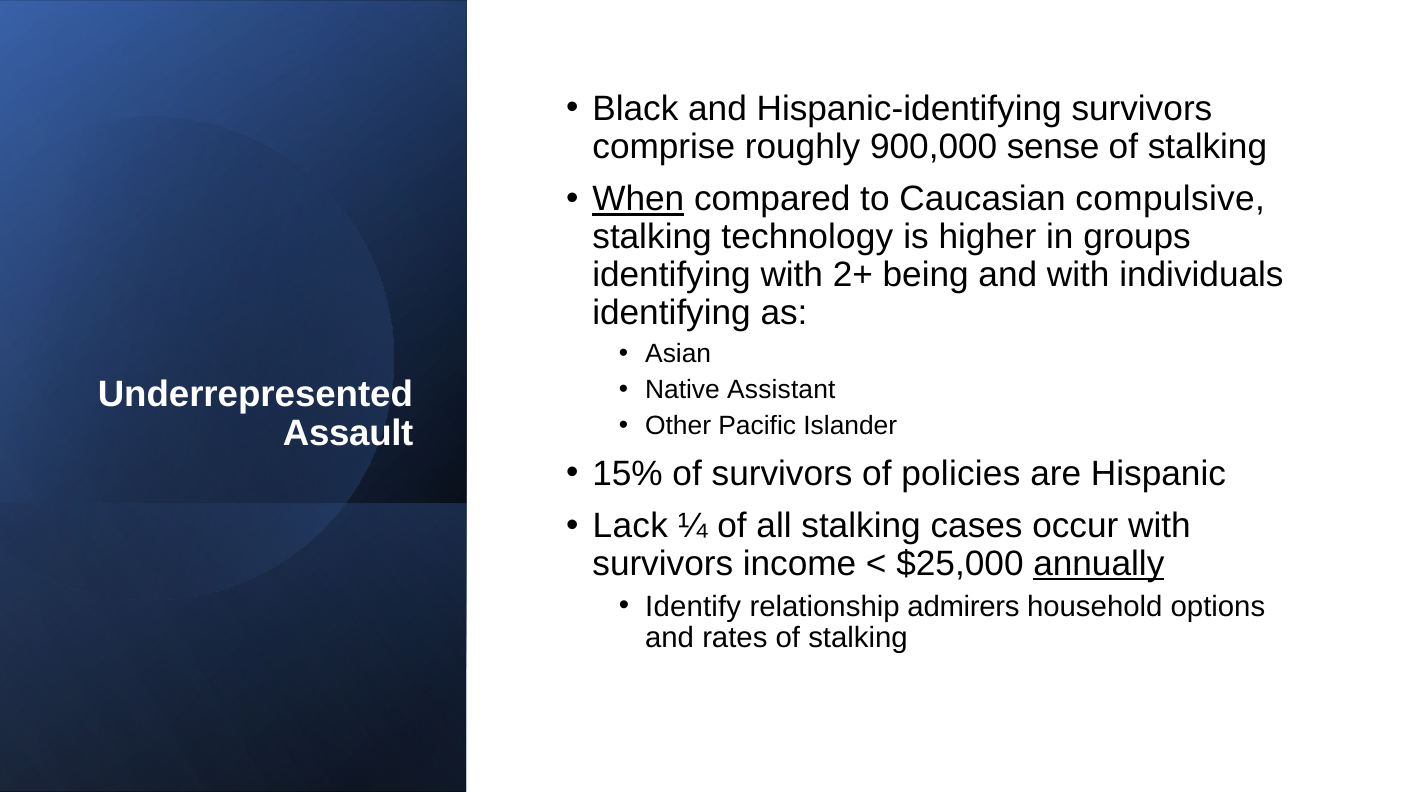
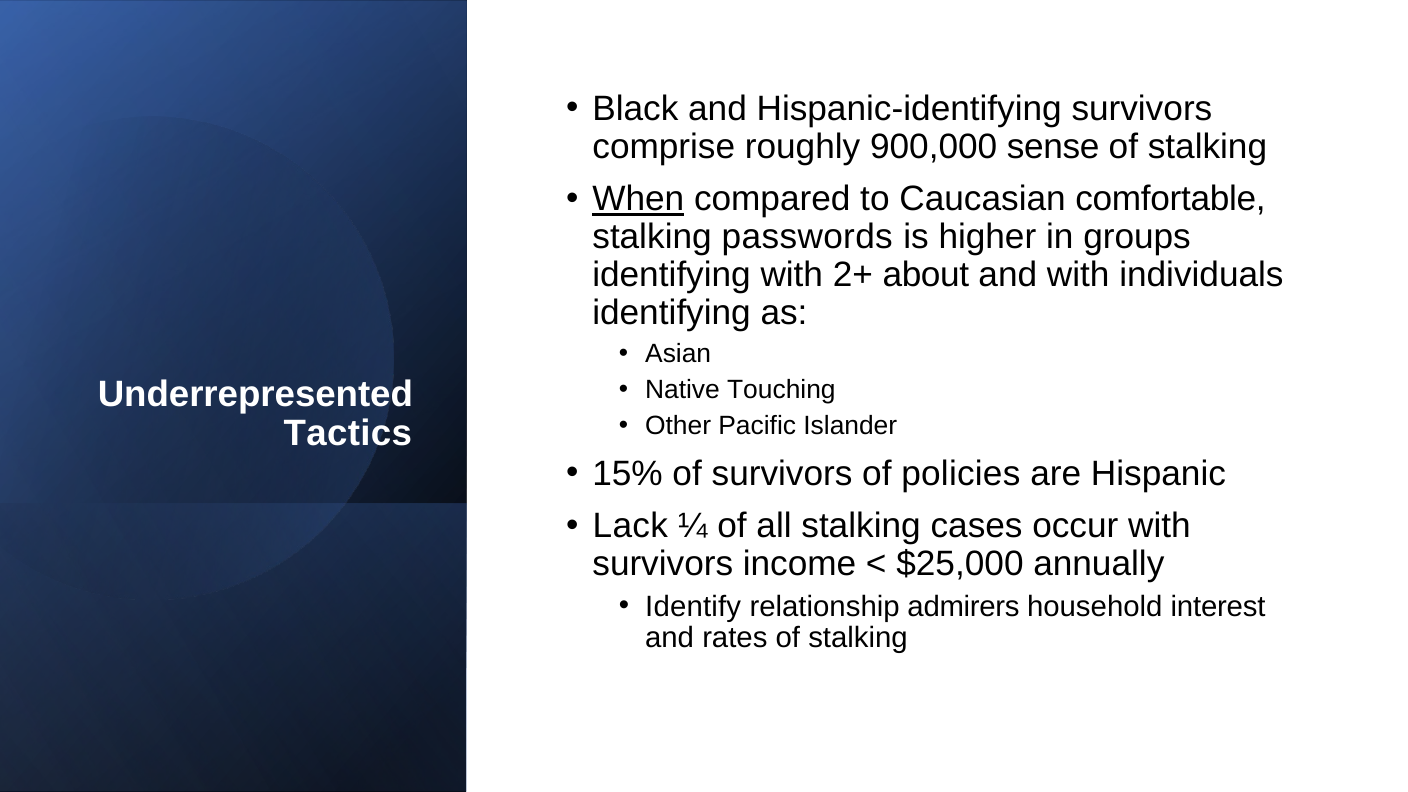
compulsive: compulsive -> comfortable (1170, 199)
technology: technology -> passwords (807, 237)
being: being -> about (926, 275)
Assistant: Assistant -> Touching (781, 390)
Assault: Assault -> Tactics (348, 434)
annually underline: present -> none (1099, 564)
options: options -> interest (1218, 606)
